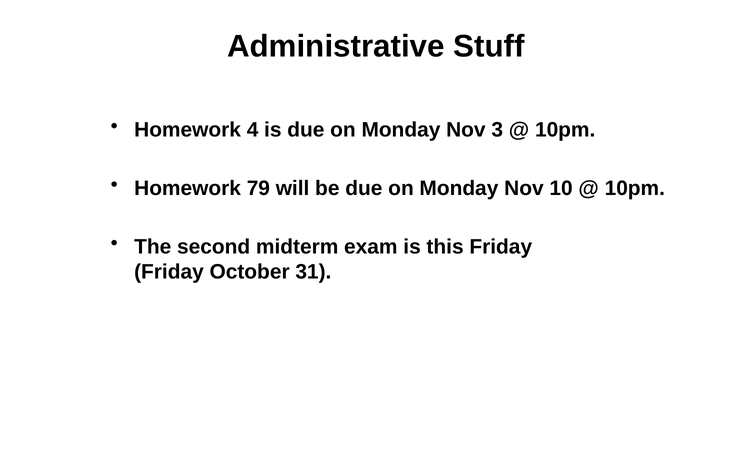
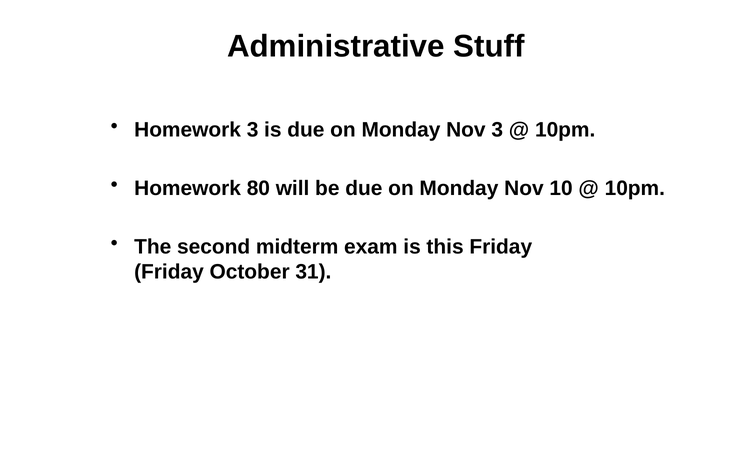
Homework 4: 4 -> 3 (253, 130)
79: 79 -> 80 (258, 188)
